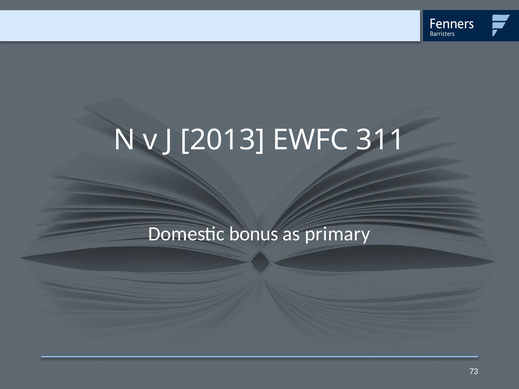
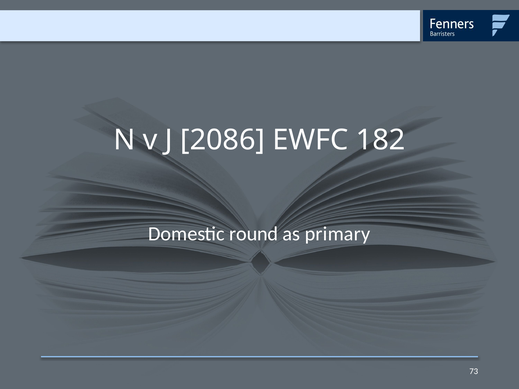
2013: 2013 -> 2086 (223, 140)
311: 311 -> 182 (381, 140)
bonus: bonus -> round (254, 234)
